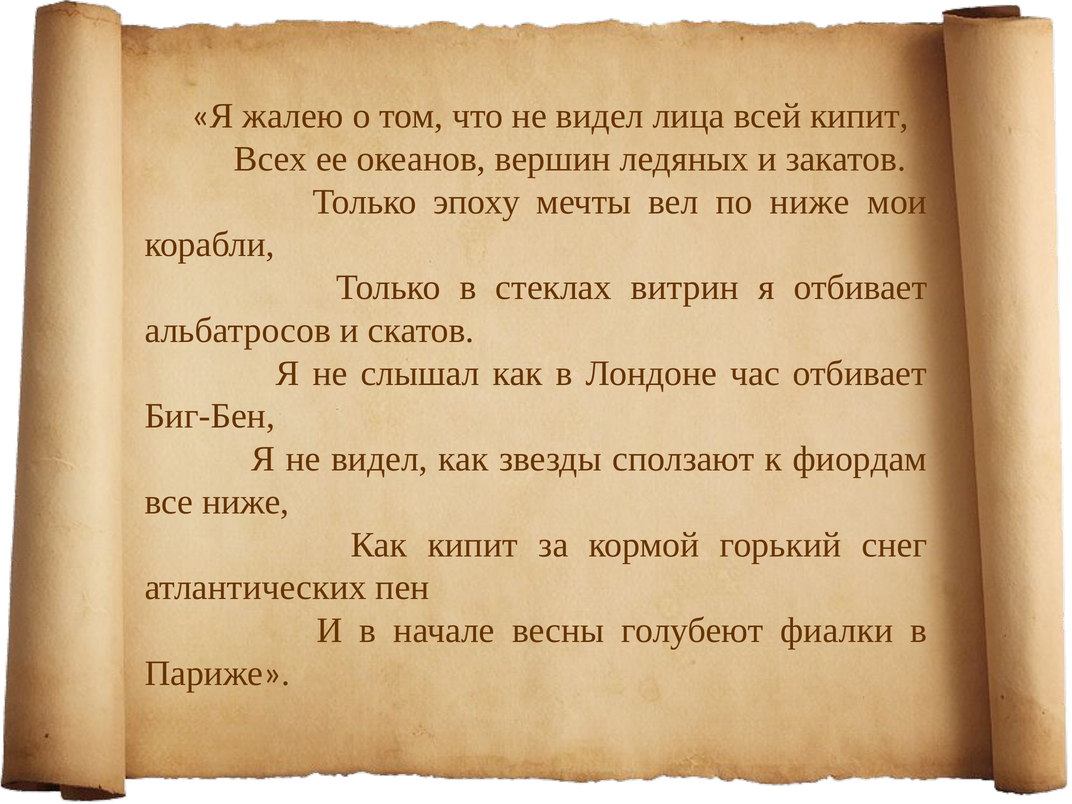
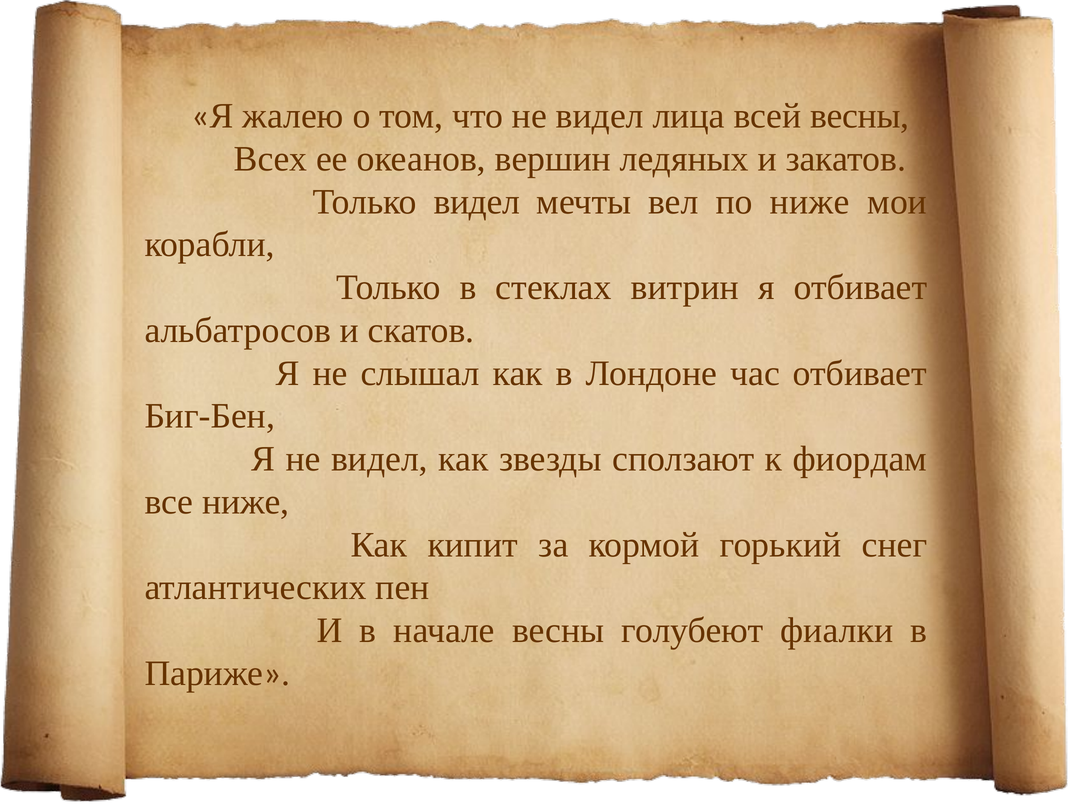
всей кипит: кипит -> весны (860, 116)
Только эпоху: эпоху -> видел (477, 202)
